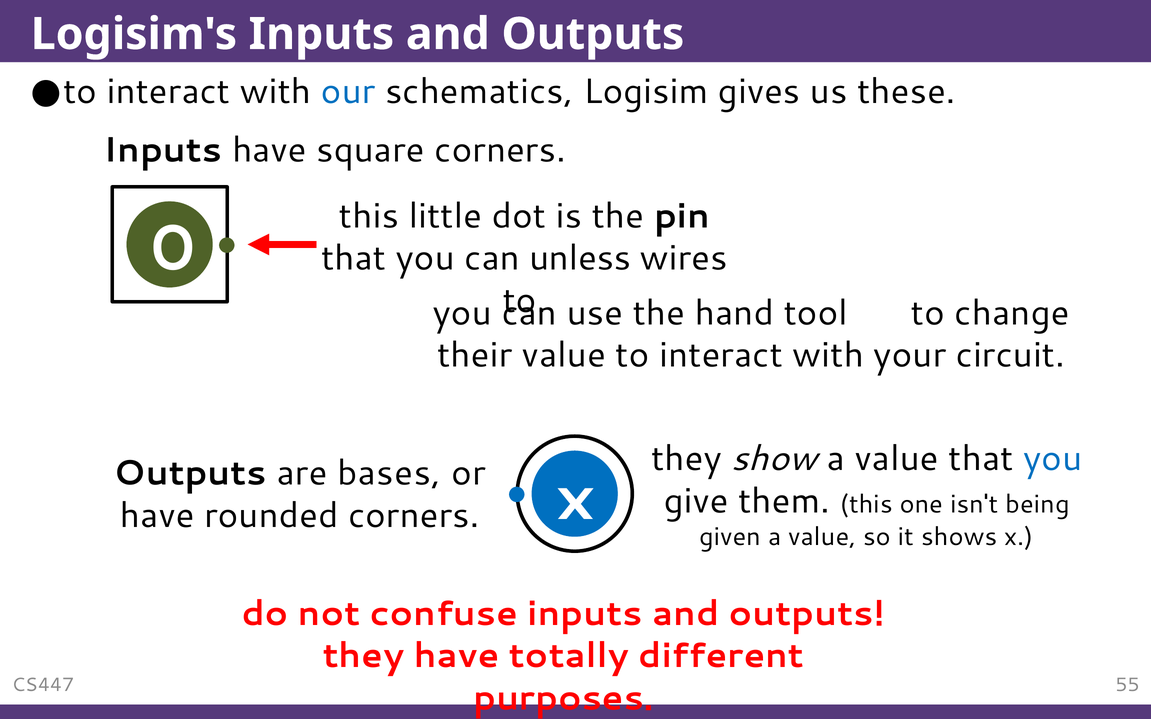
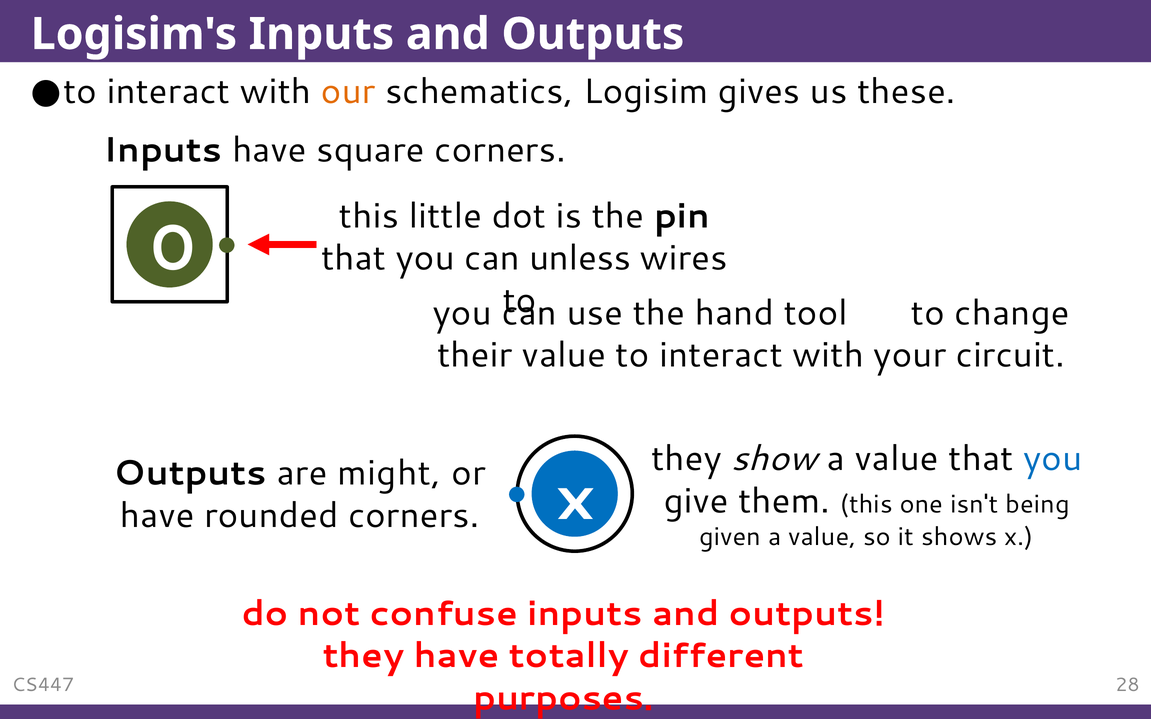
our colour: blue -> orange (348, 92)
bases: bases -> might (389, 474)
55: 55 -> 28 (1127, 685)
